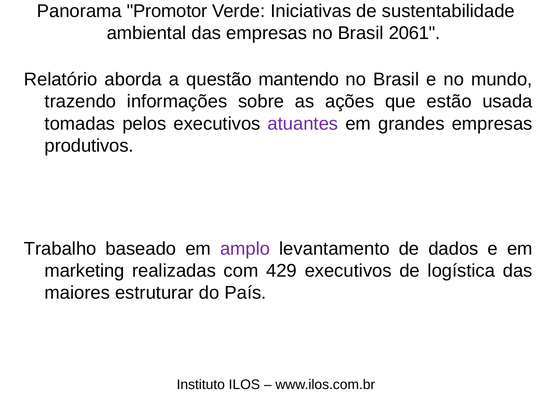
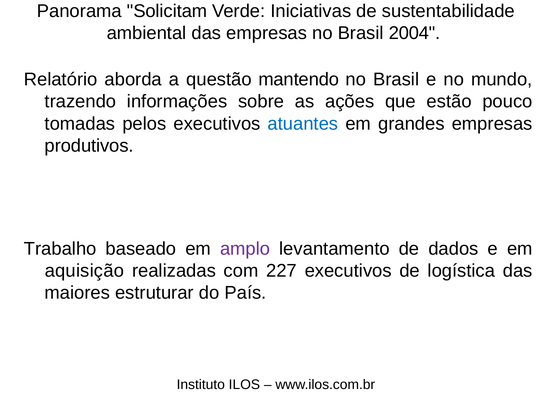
Promotor: Promotor -> Solicitam (167, 11)
2061: 2061 -> 2004 (415, 33)
usada: usada -> pouco (507, 102)
atuantes colour: purple -> blue (303, 124)
marketing: marketing -> aquisição (84, 271)
429: 429 -> 227 (282, 271)
